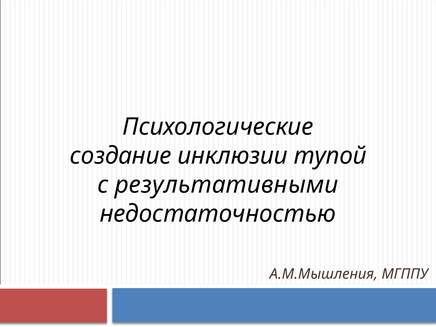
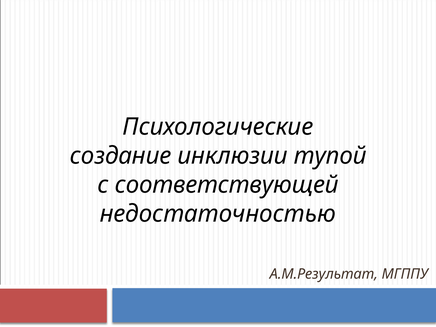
результативными: результативными -> соответствующей (227, 185)
А.М.Мышления: А.М.Мышления -> А.М.Результат (324, 274)
